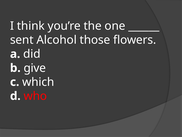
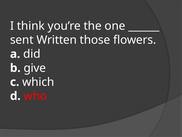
Alcohol: Alcohol -> Written (57, 40)
